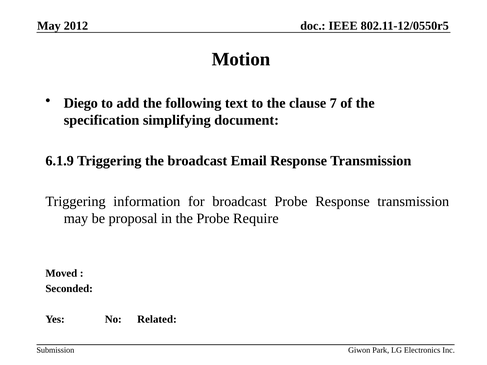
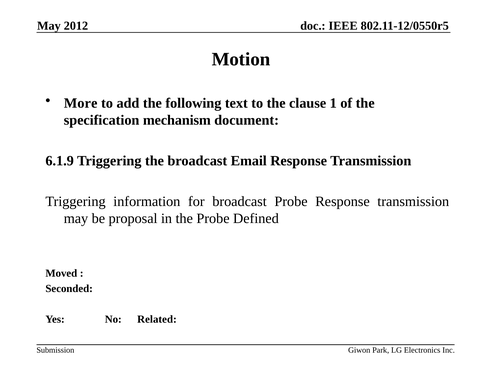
Diego: Diego -> More (81, 103)
7: 7 -> 1 (333, 103)
simplifying: simplifying -> mechanism (177, 120)
Require: Require -> Defined (256, 219)
